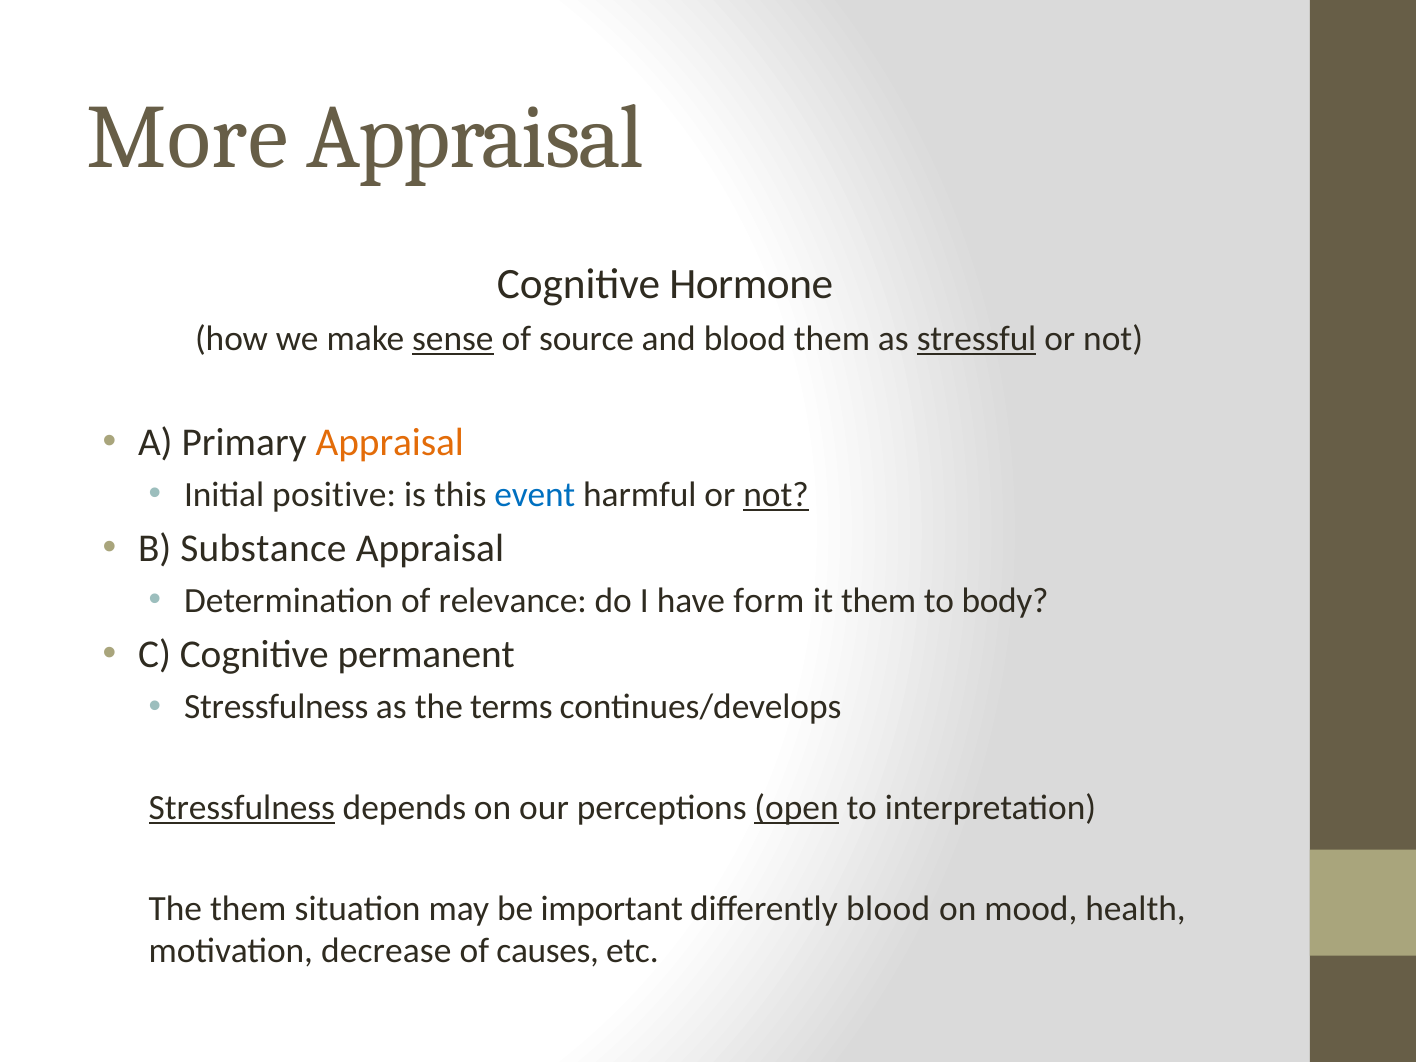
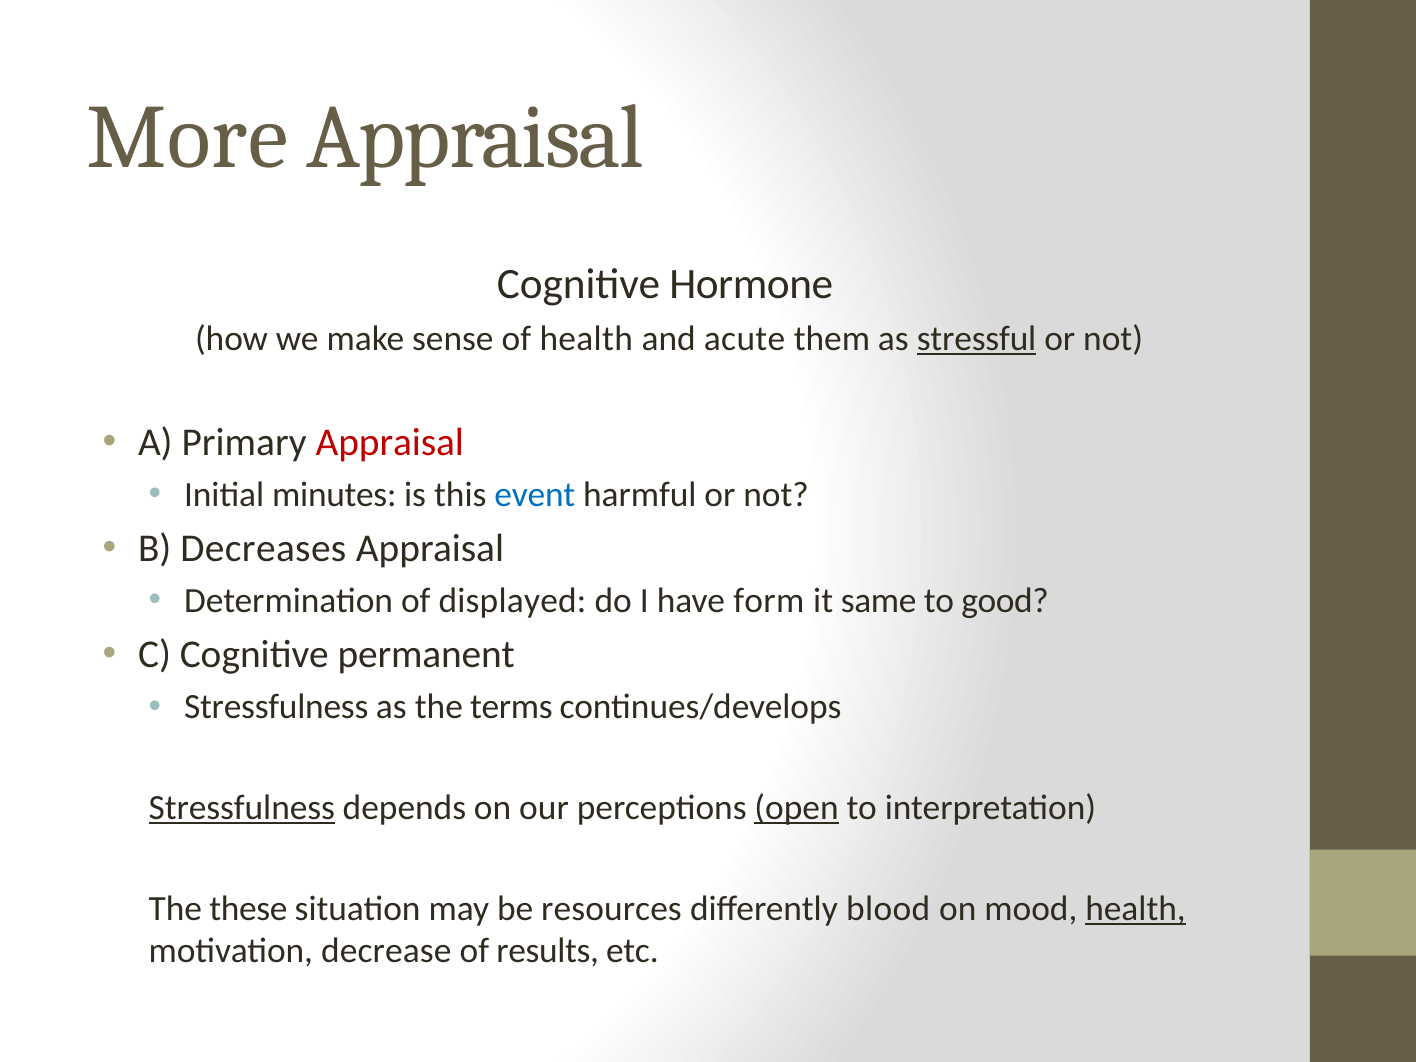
sense underline: present -> none (453, 338)
of source: source -> health (586, 338)
and blood: blood -> acute (745, 338)
Appraisal colour: orange -> red (390, 442)
positive: positive -> minutes (334, 495)
not underline: present -> none (776, 495)
Substance: Substance -> Decreases (263, 549)
relevance: relevance -> displayed (512, 601)
it them: them -> same (879, 601)
body: body -> good (1005, 601)
The them: them -> these (248, 909)
important: important -> resources (612, 909)
health underline: none -> present (1136, 909)
causes: causes -> results (548, 951)
